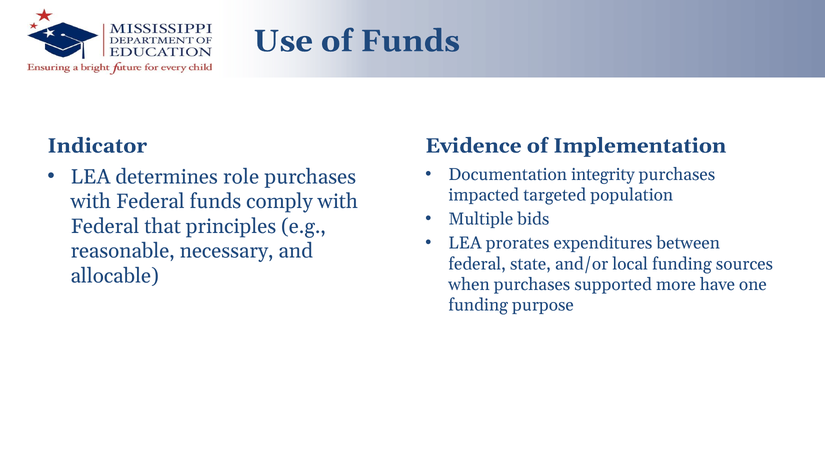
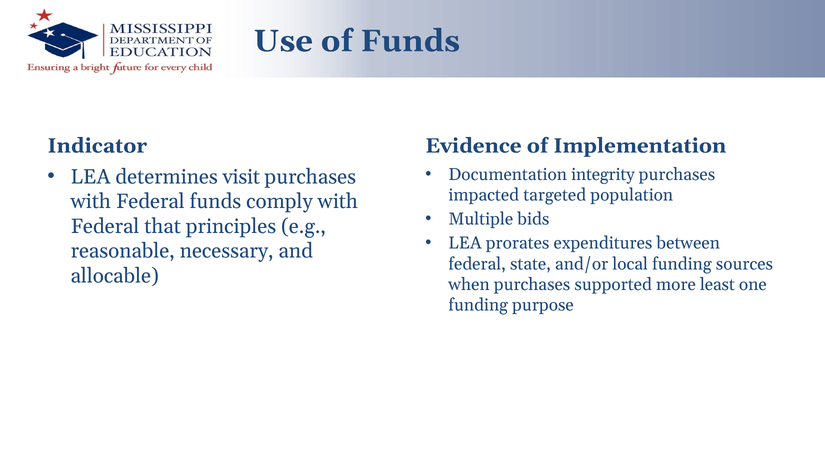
role: role -> visit (241, 177)
have: have -> least (717, 285)
